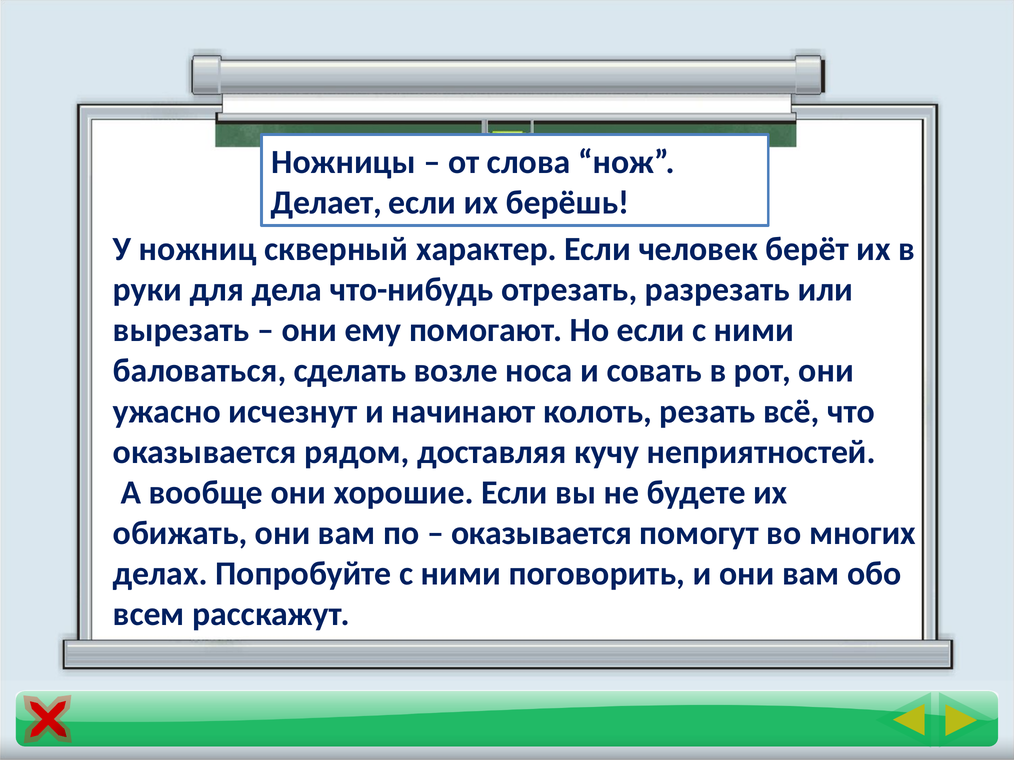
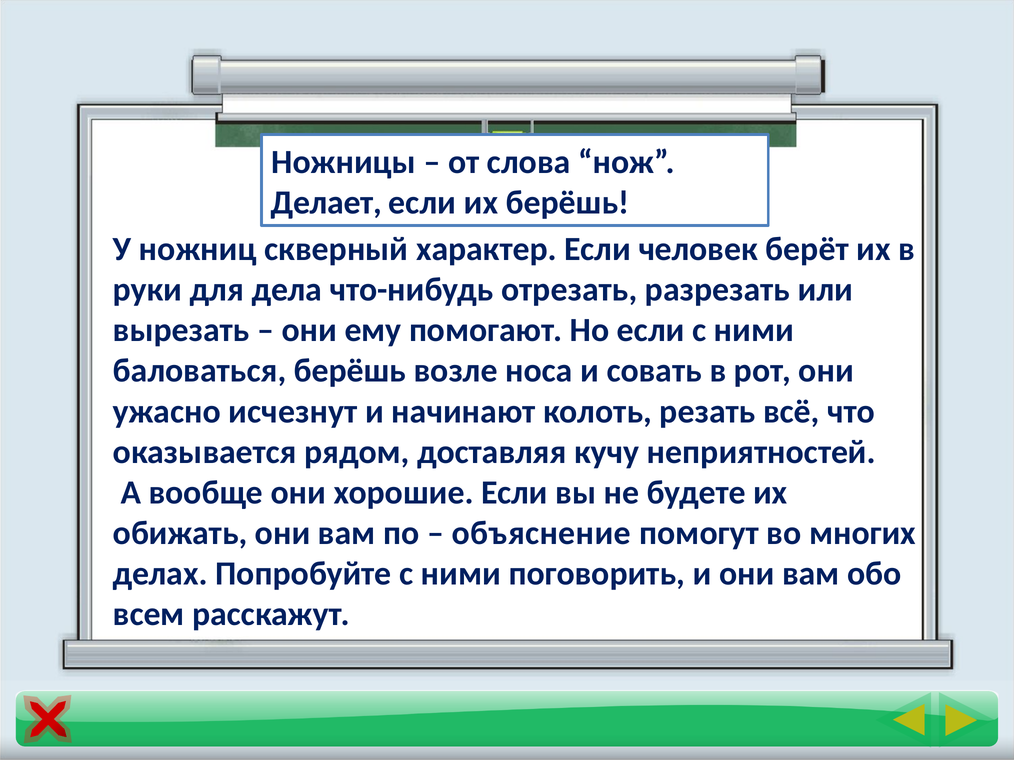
баловаться сделать: сделать -> берёшь (350, 371)
оказывается: оказывается -> объяснение (541, 533)
